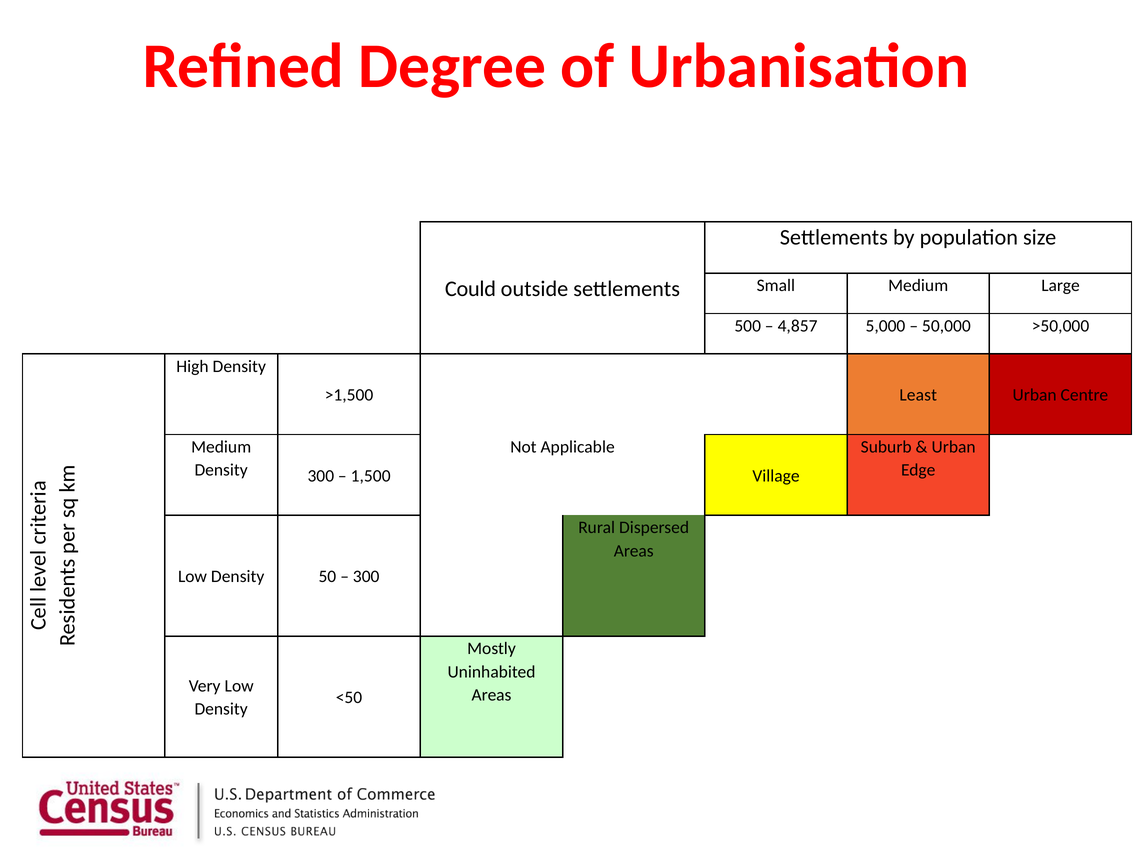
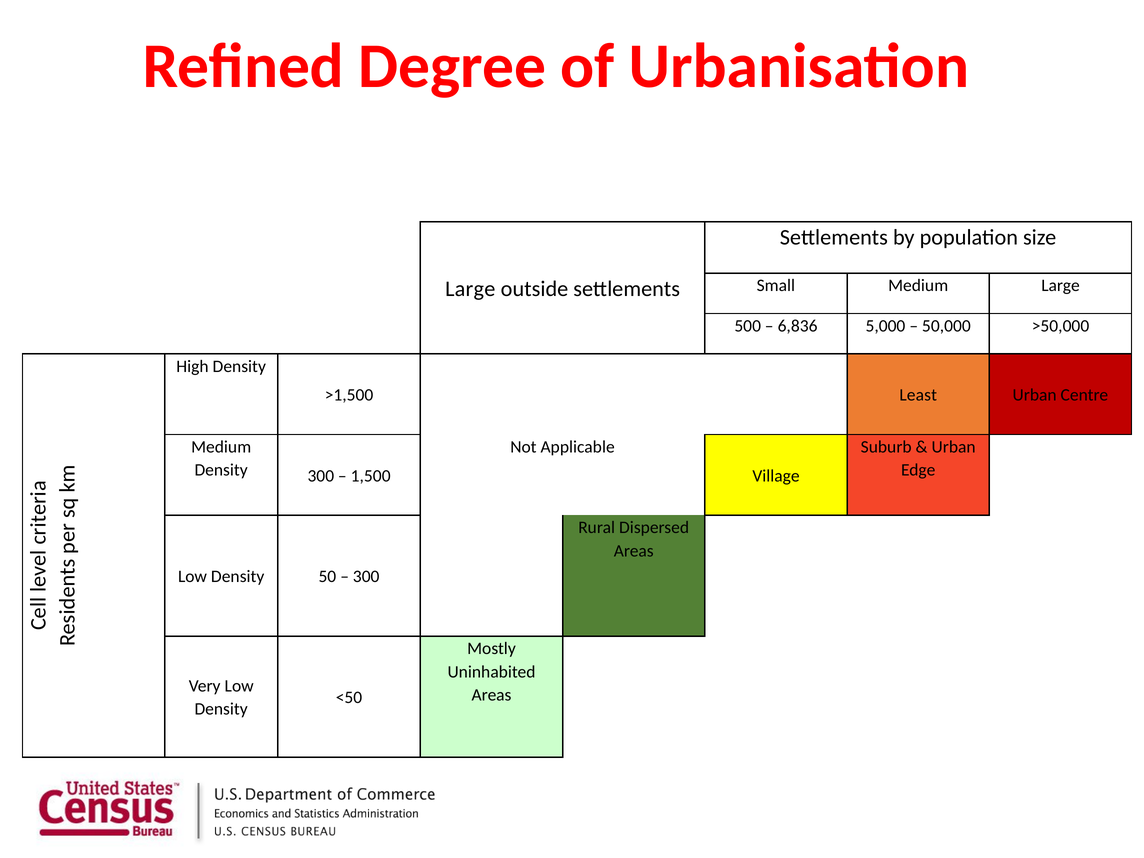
Could: Could -> Large (470, 289)
4,857: 4,857 -> 6,836 (798, 326)
